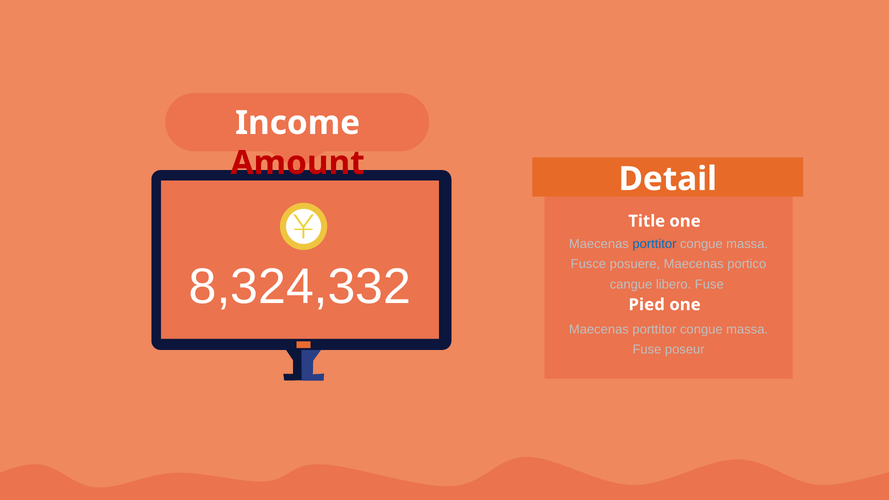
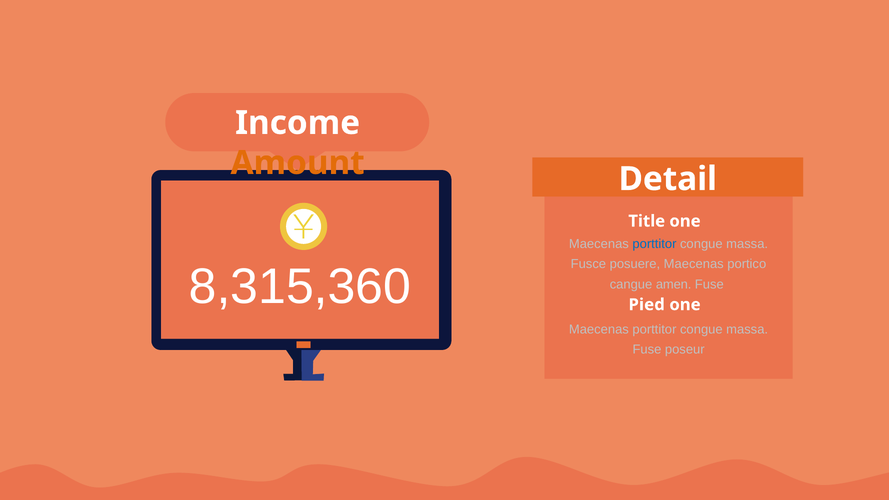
Amount colour: red -> orange (298, 163)
8,324,332: 8,324,332 -> 8,315,360 (300, 287)
libero: libero -> amen (674, 284)
